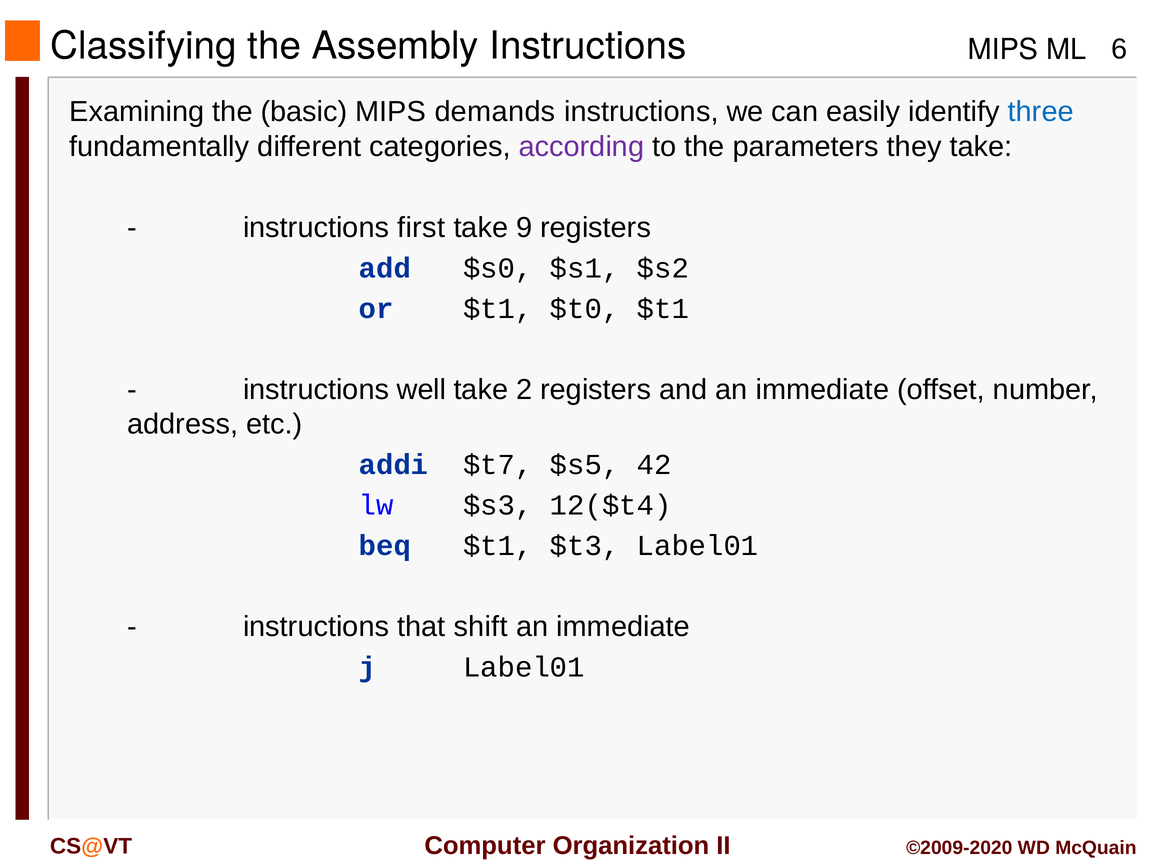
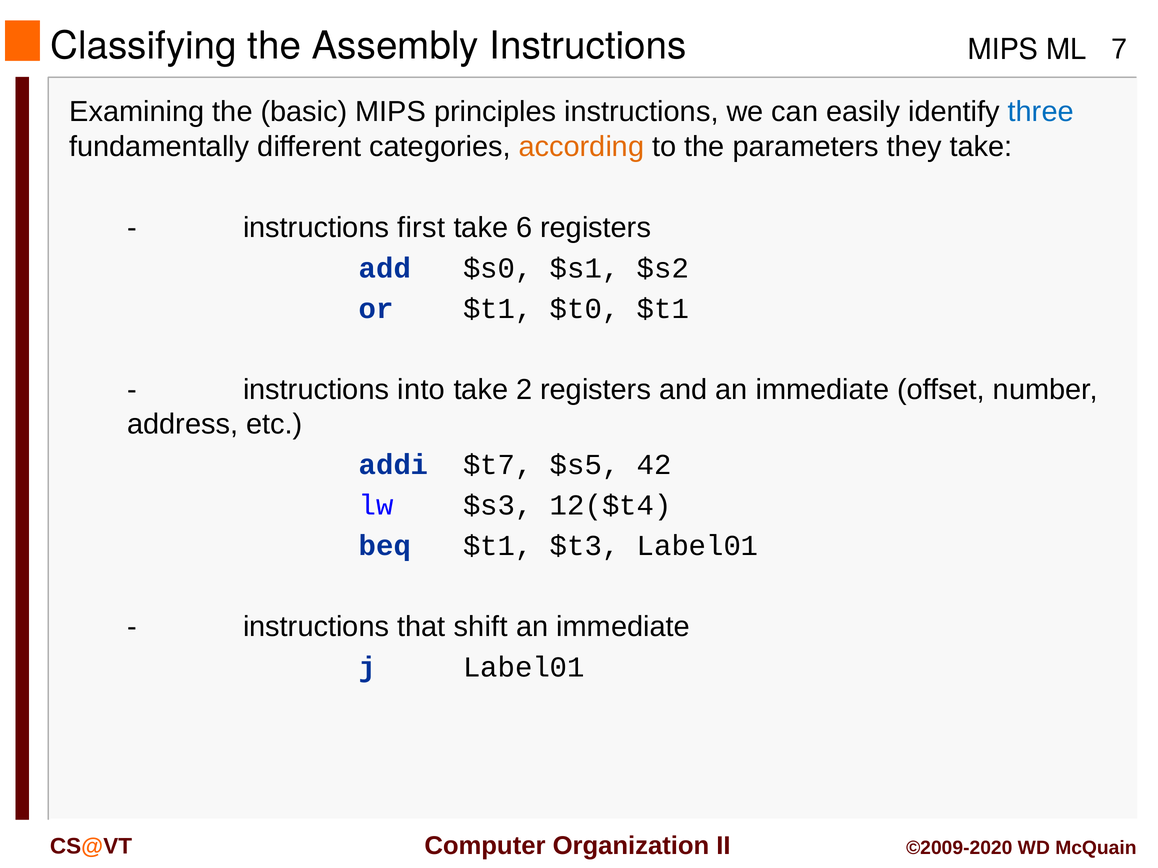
6: 6 -> 7 (1119, 49)
demands: demands -> principles (495, 112)
according colour: purple -> orange (581, 147)
9: 9 -> 6 (524, 228)
well: well -> into (421, 390)
